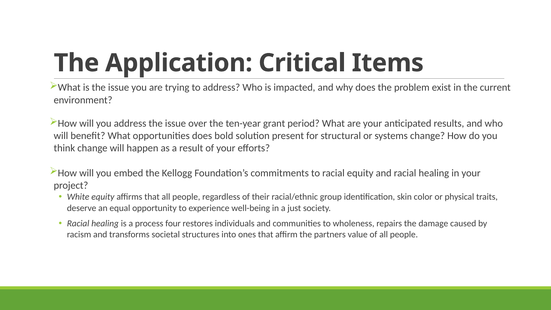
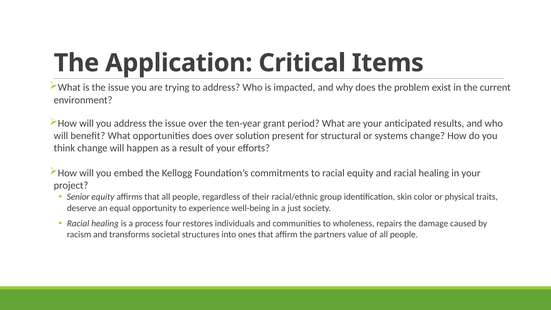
does bold: bold -> over (224, 136)
White: White -> Senior (78, 197)
